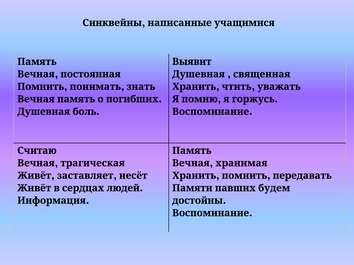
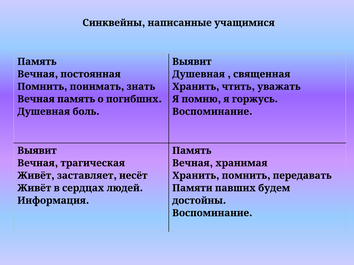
Считаю: Считаю -> Выявит (37, 151)
